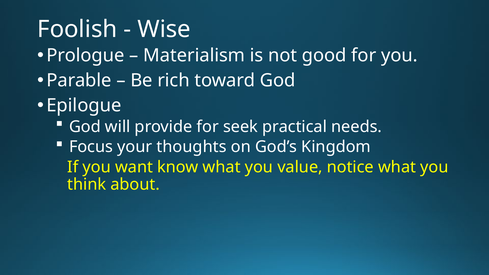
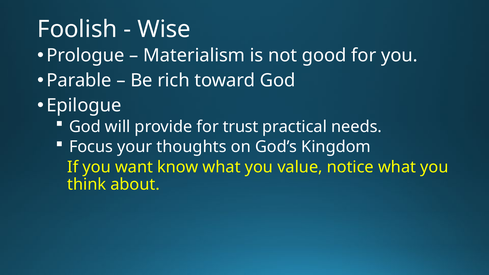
seek: seek -> trust (241, 127)
